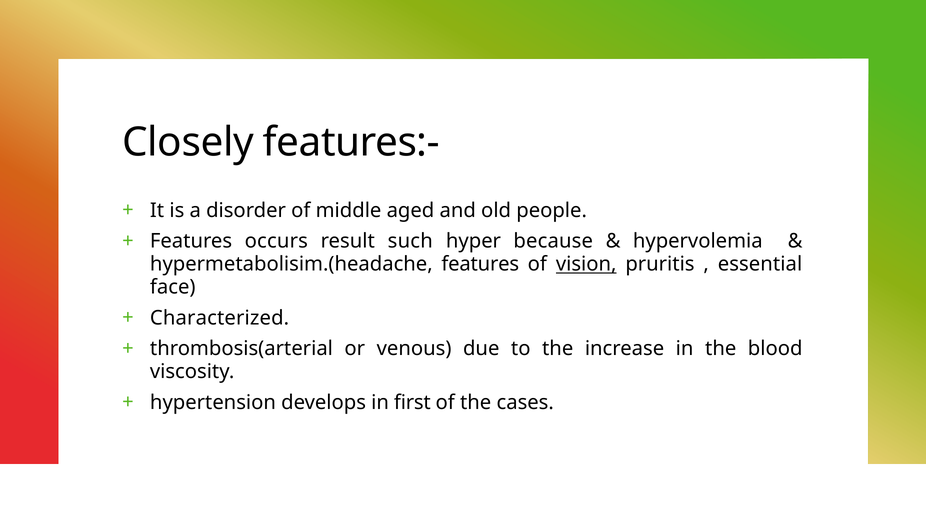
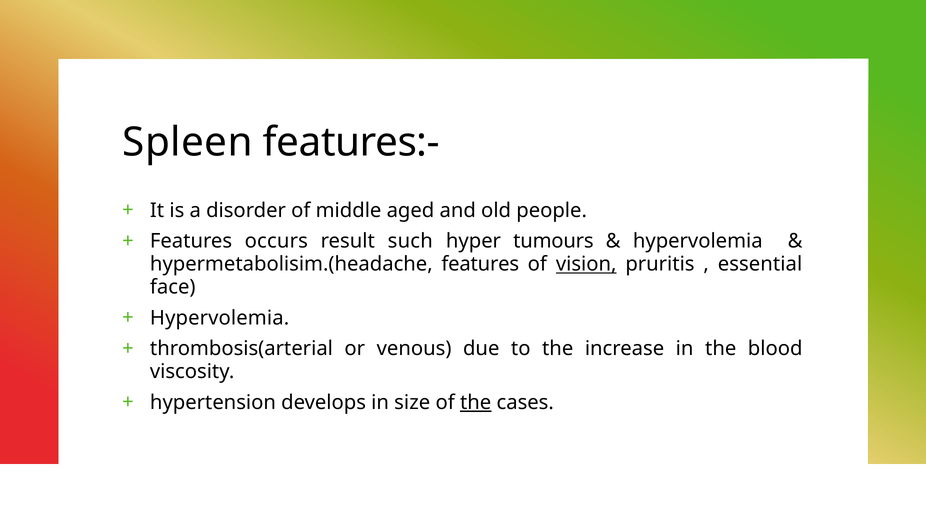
Closely: Closely -> Spleen (188, 142)
because: because -> tumours (553, 241)
Characterized: Characterized -> Hypervolemia (220, 318)
first: first -> size (412, 402)
the underline: none -> present (476, 402)
